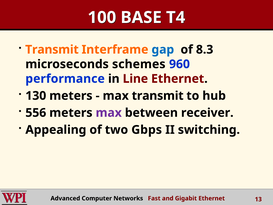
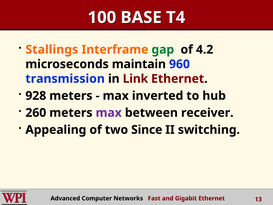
Transmit: Transmit -> Stallings (52, 50)
gap colour: blue -> green (163, 50)
8.3: 8.3 -> 4.2 (205, 50)
schemes: schemes -> maintain (139, 64)
performance: performance -> transmission (65, 79)
Line: Line -> Link (135, 79)
130: 130 -> 928 (36, 96)
max transmit: transmit -> inverted (158, 96)
556: 556 -> 260 (36, 113)
Gbps: Gbps -> Since (147, 130)
